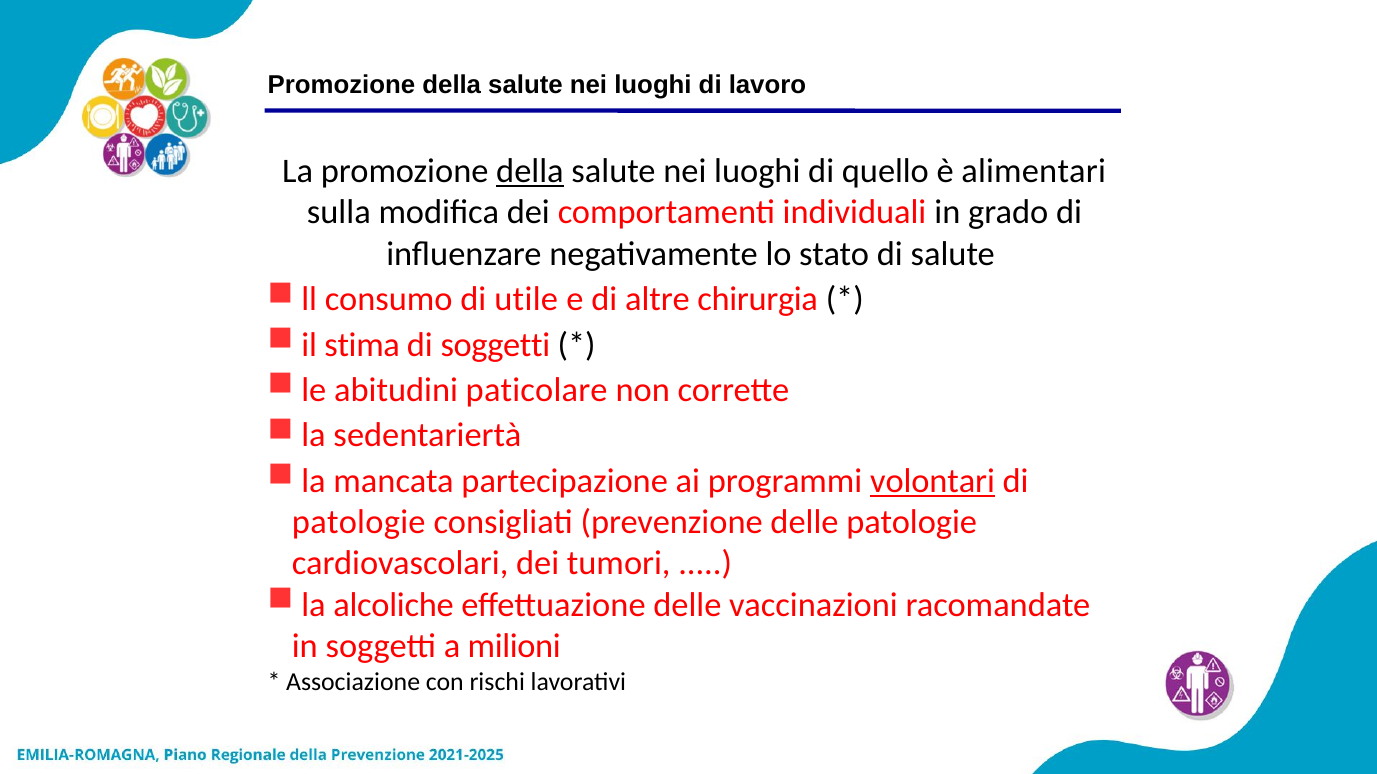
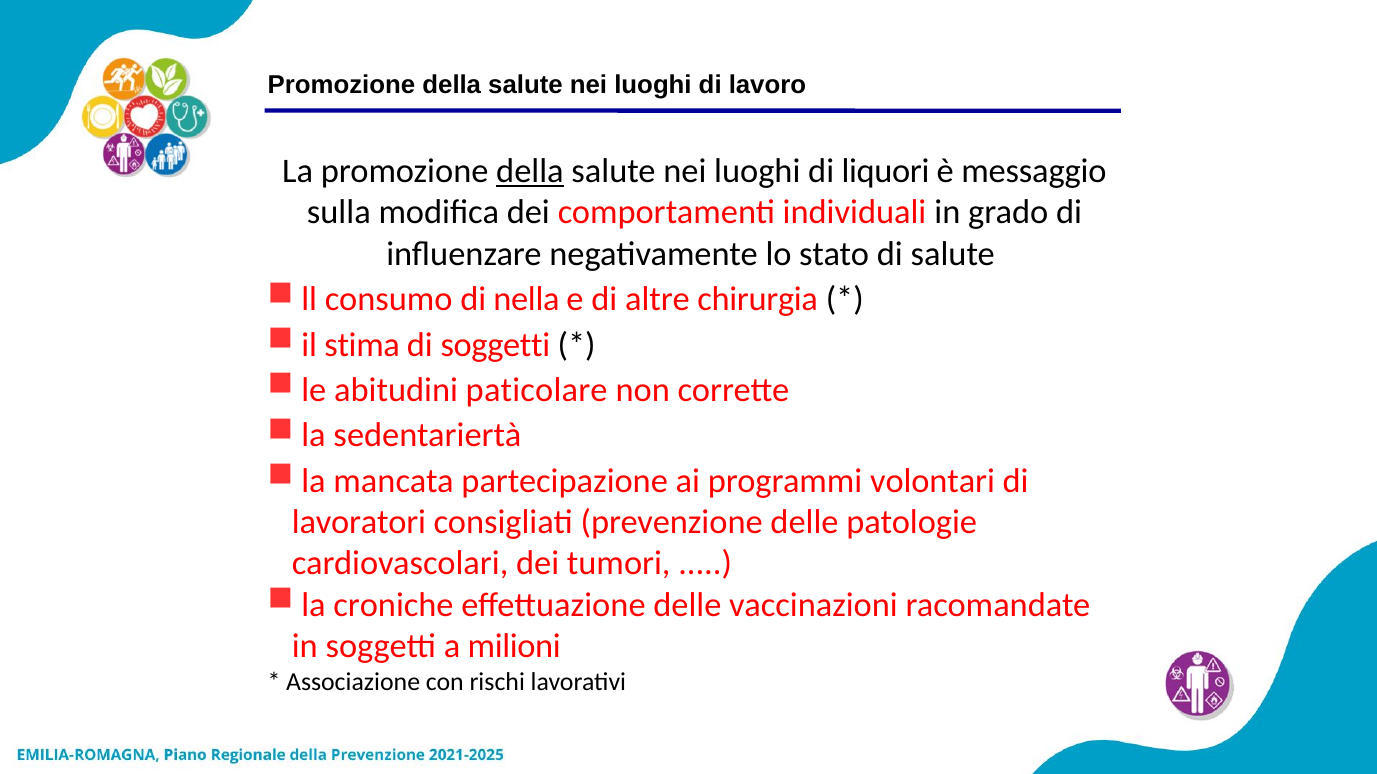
quello: quello -> liquori (886, 171)
alimentari: alimentari -> messaggio (1034, 171)
utile: utile -> nella (527, 299)
volontari underline: present -> none (933, 481)
patologie: patologie -> lavoratori (359, 523)
alcoliche: alcoliche -> croniche (393, 605)
